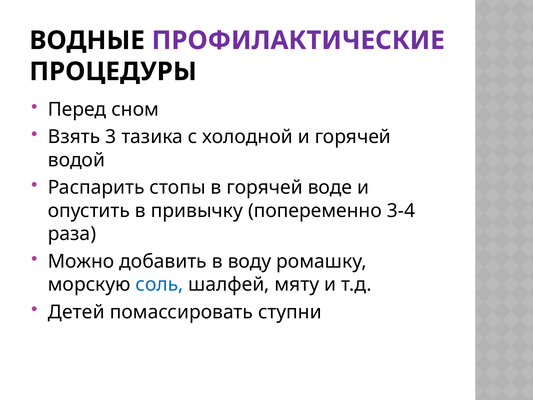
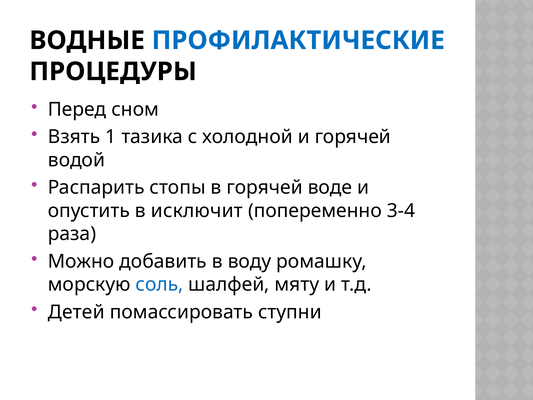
ПРОФИЛАКТИЧЕСКИЕ colour: purple -> blue (298, 40)
3: 3 -> 1 (111, 137)
привычку: привычку -> исключит (197, 211)
